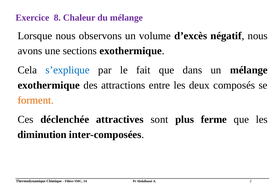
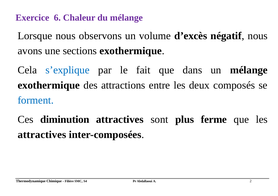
8: 8 -> 6 (57, 18)
forment colour: orange -> blue (36, 101)
déclenchée: déclenchée -> diminution (65, 120)
diminution: diminution -> attractives (42, 135)
